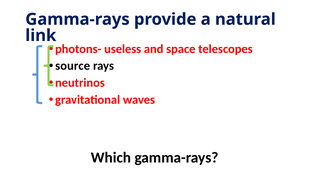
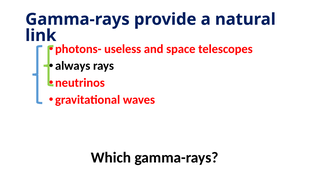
source: source -> always (73, 66)
